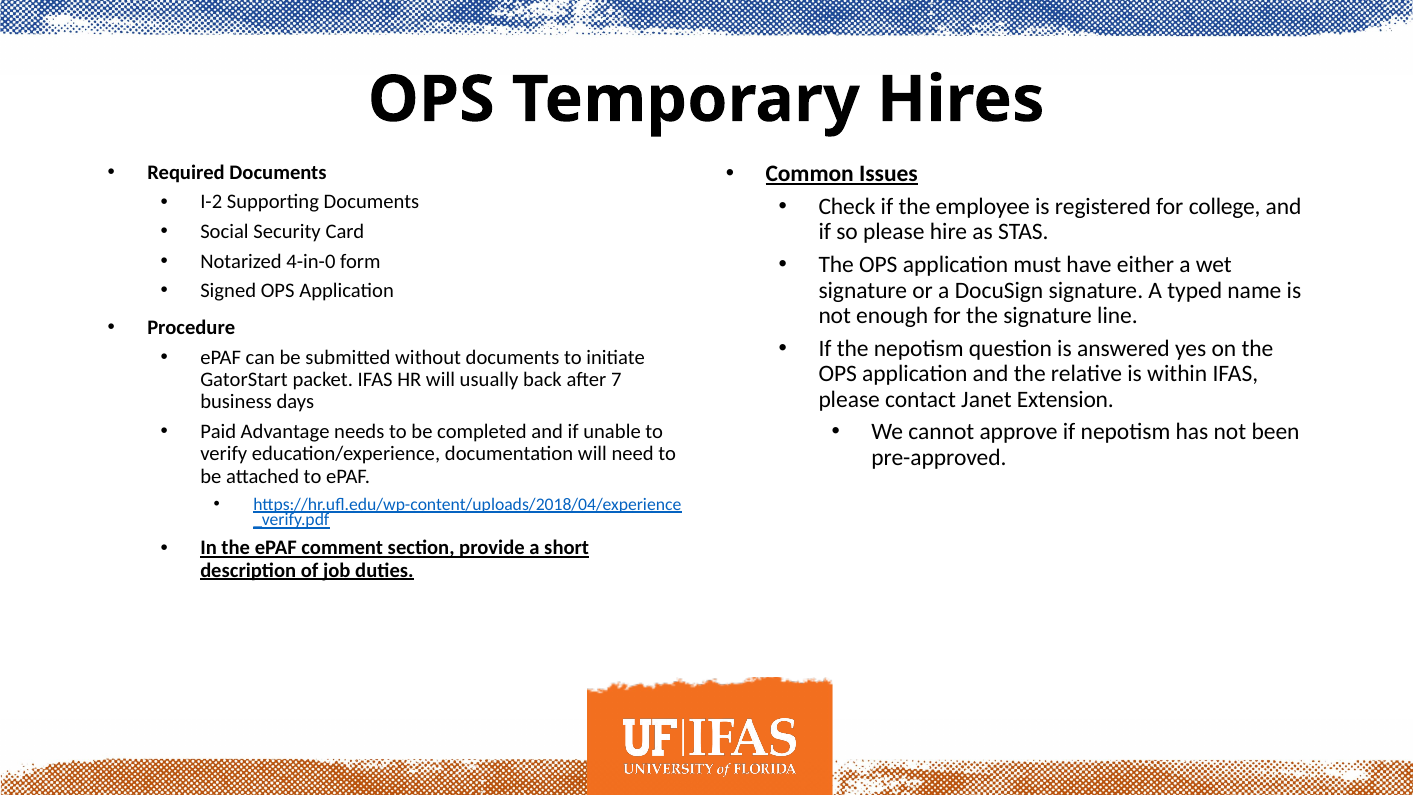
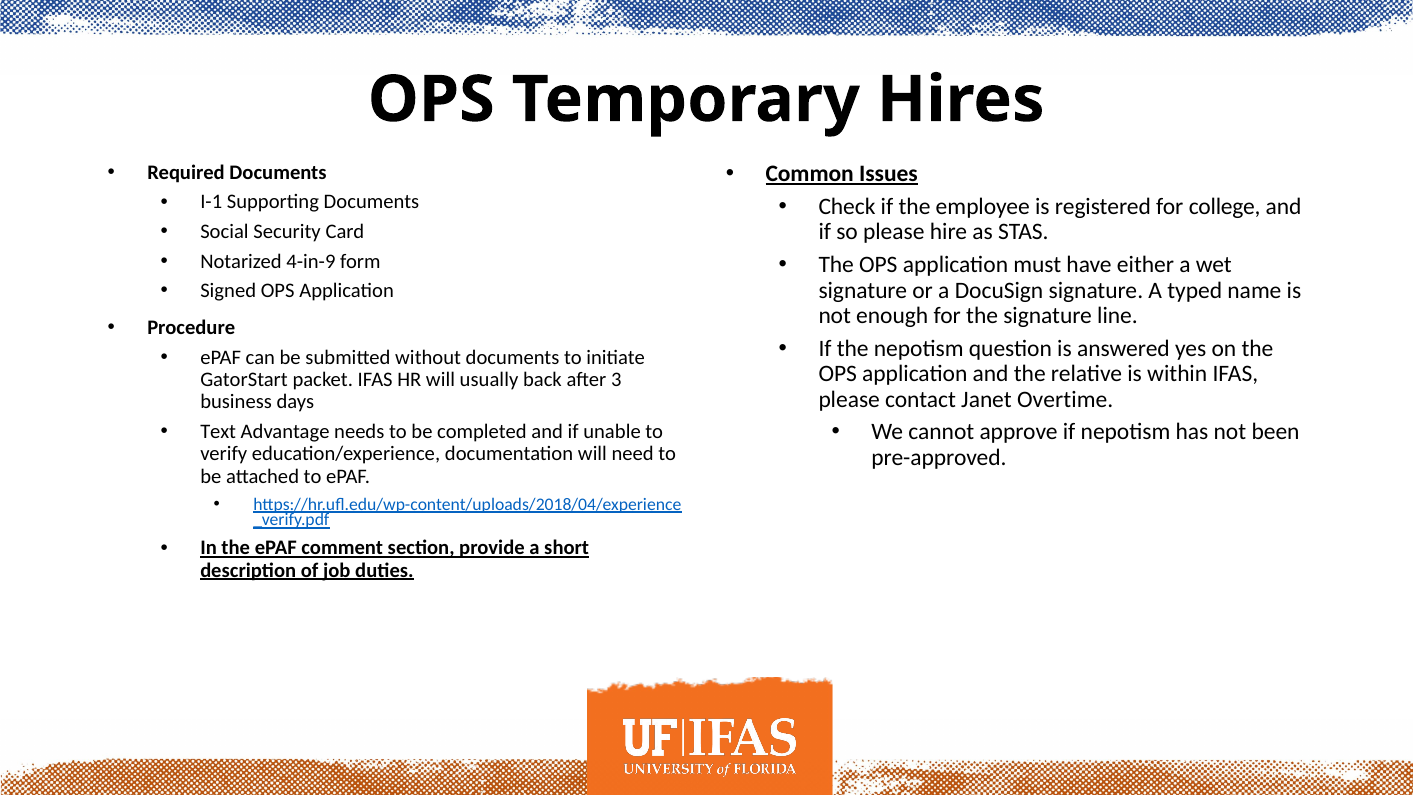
I-2: I-2 -> I-1 (211, 202)
4-in-0: 4-in-0 -> 4-in-9 (311, 261)
7: 7 -> 3 (616, 380)
Extension: Extension -> Overtime (1065, 399)
Paid: Paid -> Text (218, 432)
